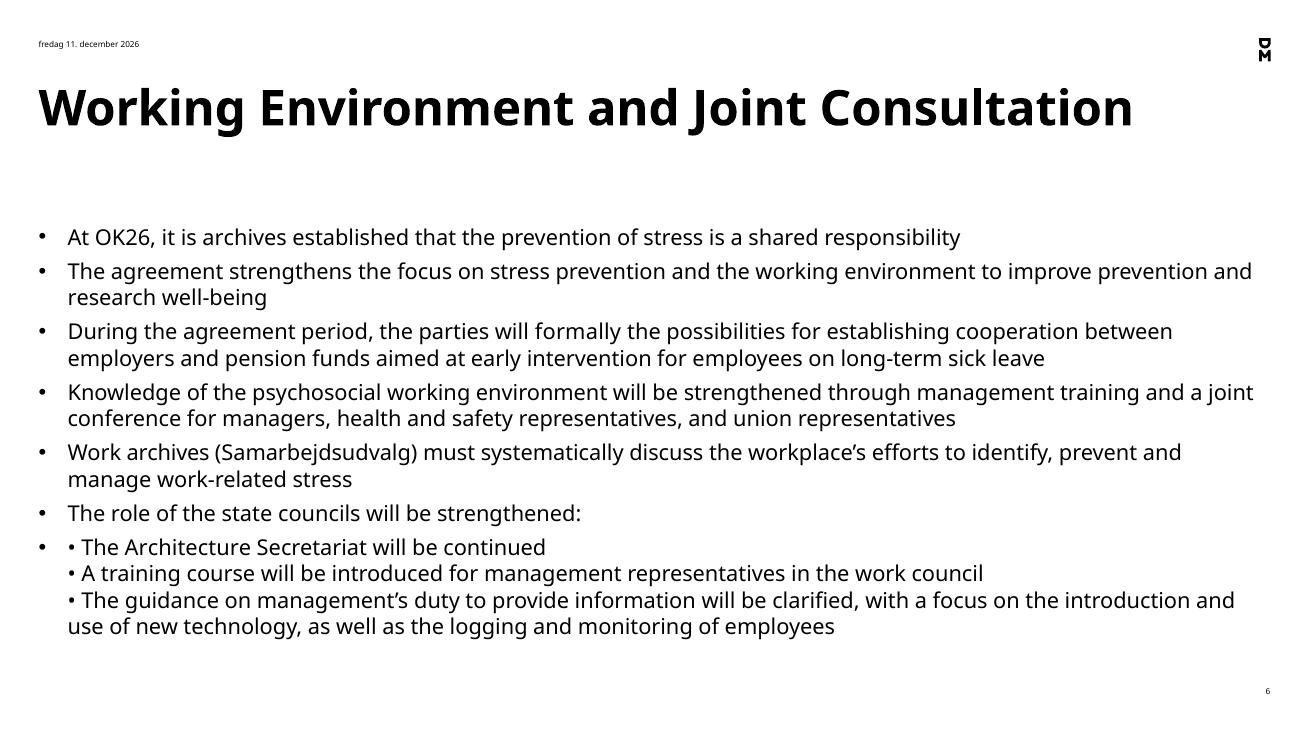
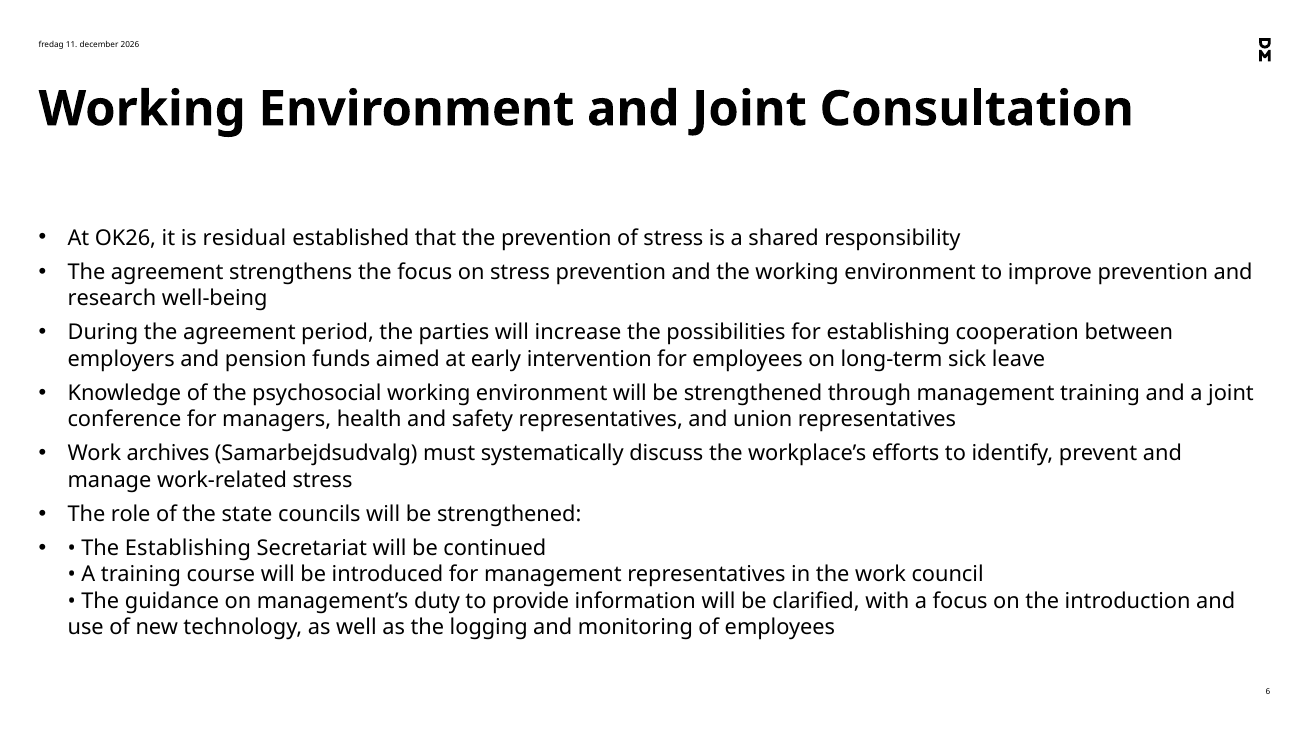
is archives: archives -> residual (245, 238)
formally: formally -> increase (578, 333)
The Architecture: Architecture -> Establishing (188, 549)
